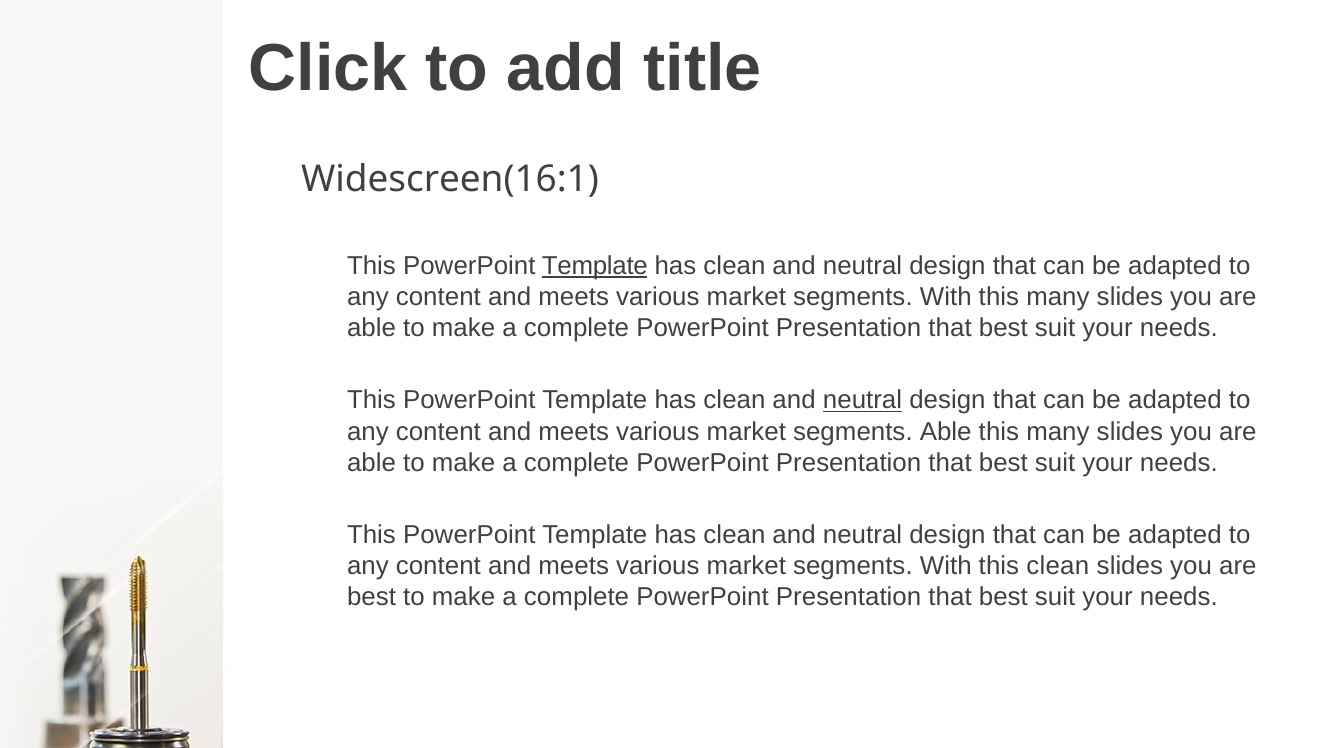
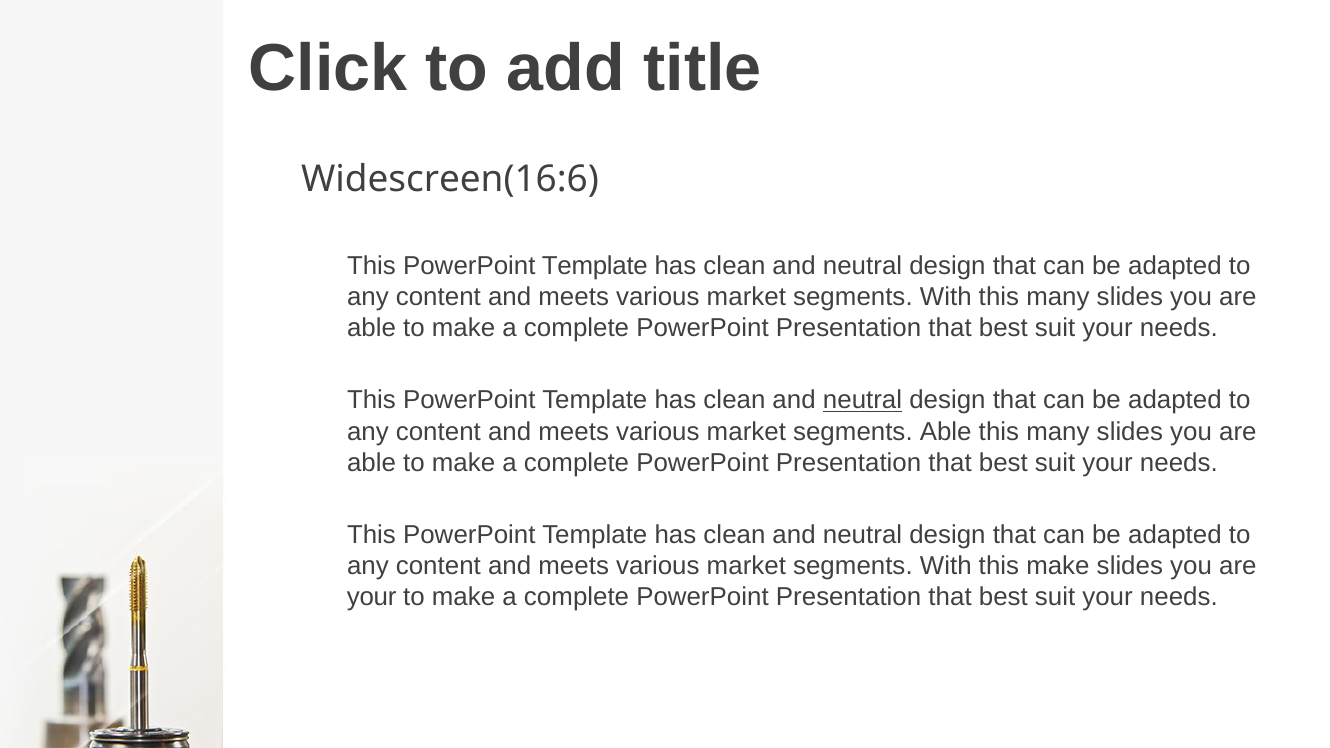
Widescreen(16:1: Widescreen(16:1 -> Widescreen(16:6 (450, 180)
Template underline: present -> none (595, 266)
this clean: clean -> make (1058, 566)
best: best -> your (372, 597)
